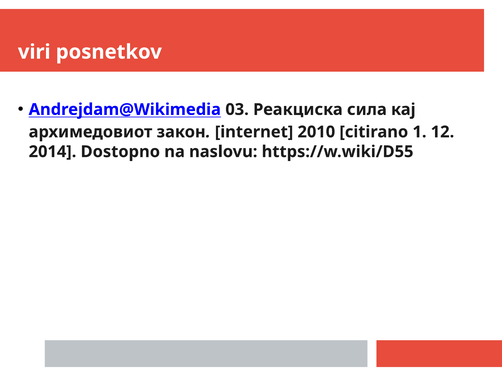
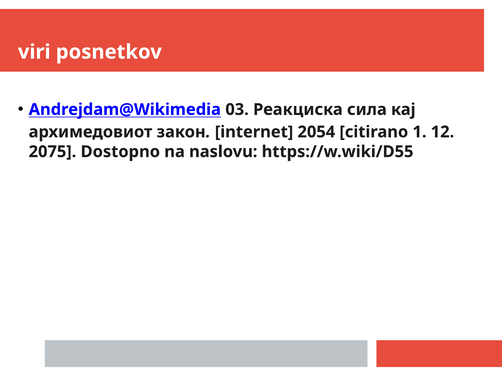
2010: 2010 -> 2054 (316, 132)
2014: 2014 -> 2075 (53, 152)
